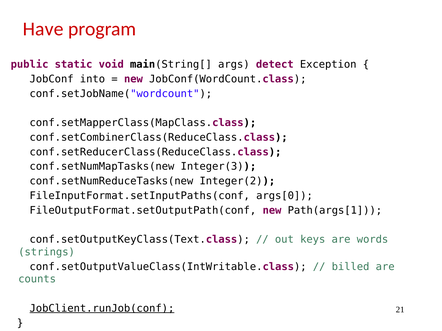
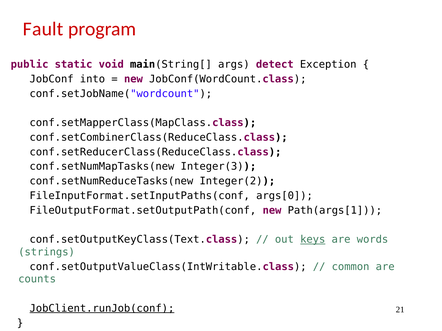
Have: Have -> Fault (43, 29)
keys underline: none -> present (313, 240)
billed: billed -> common (351, 267)
